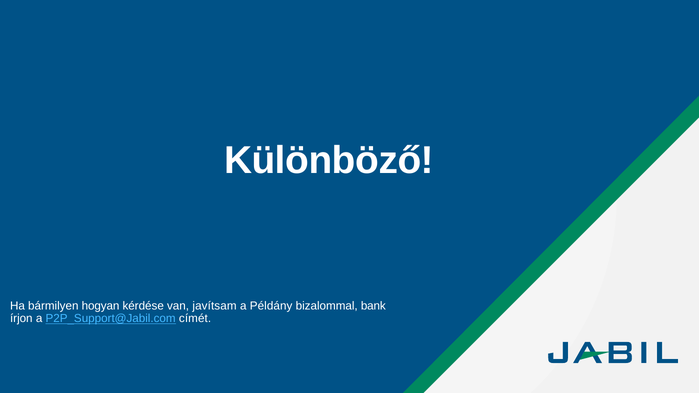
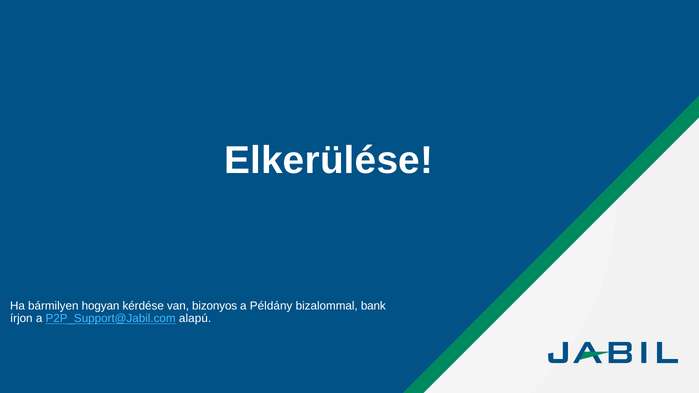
Különböző: Különböző -> Elkerülése (329, 160)
javítsam: javítsam -> bizonyos (215, 306)
címét: címét -> alapú (195, 319)
